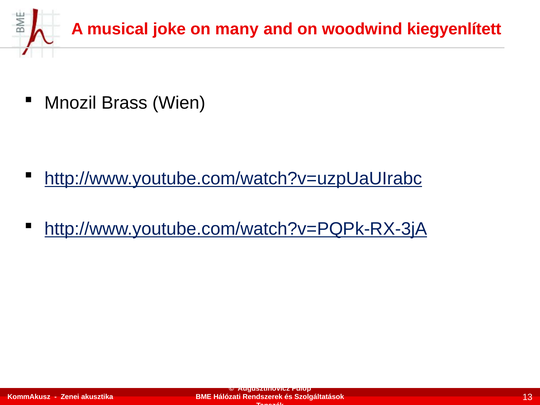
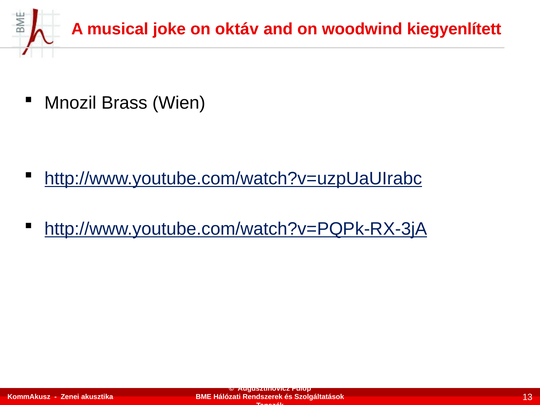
many: many -> oktáv (237, 29)
